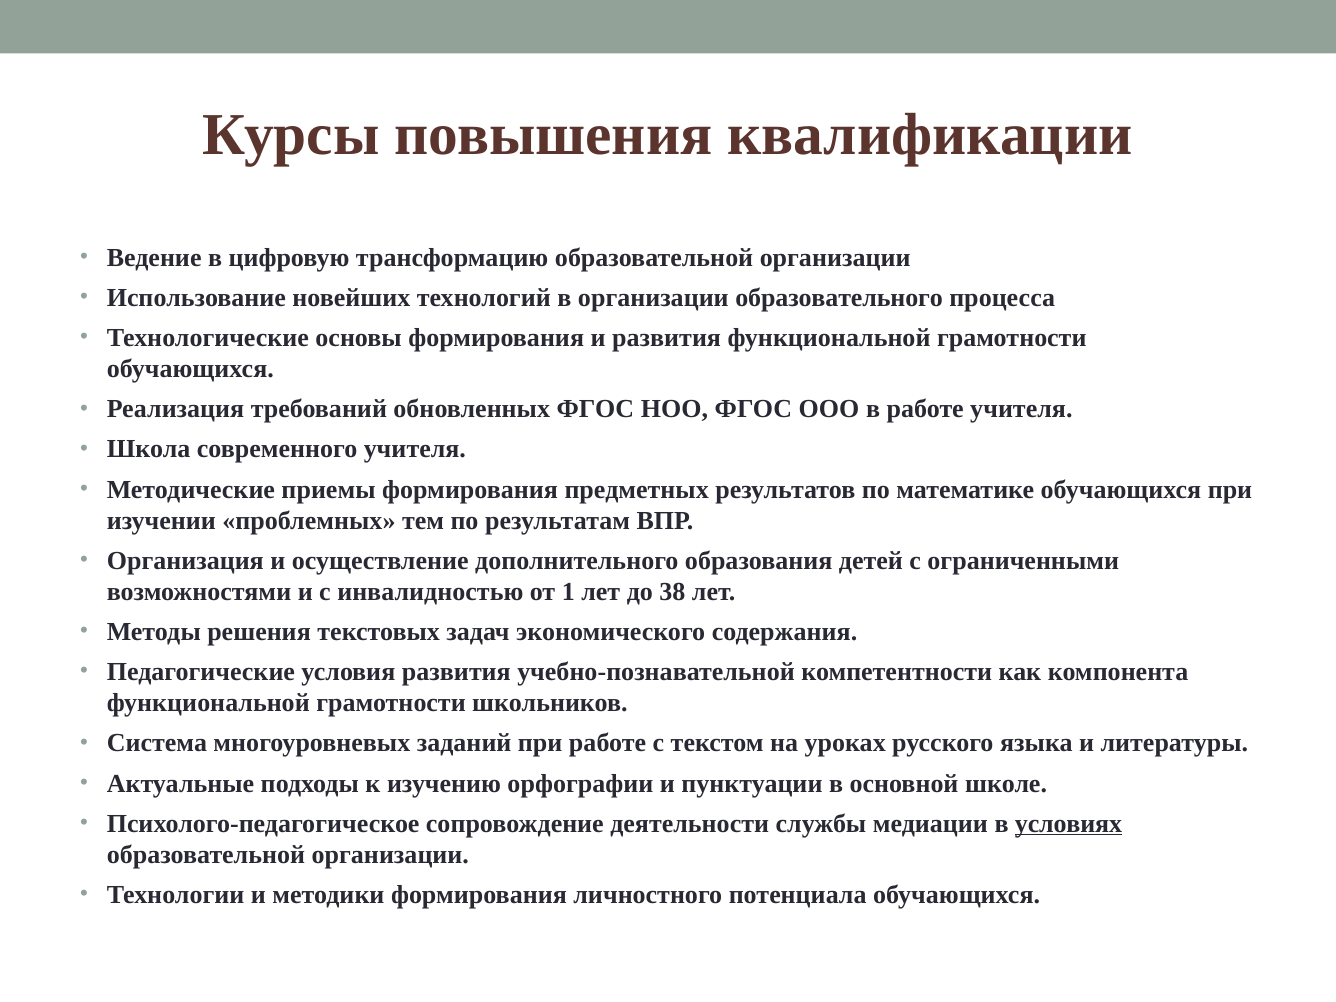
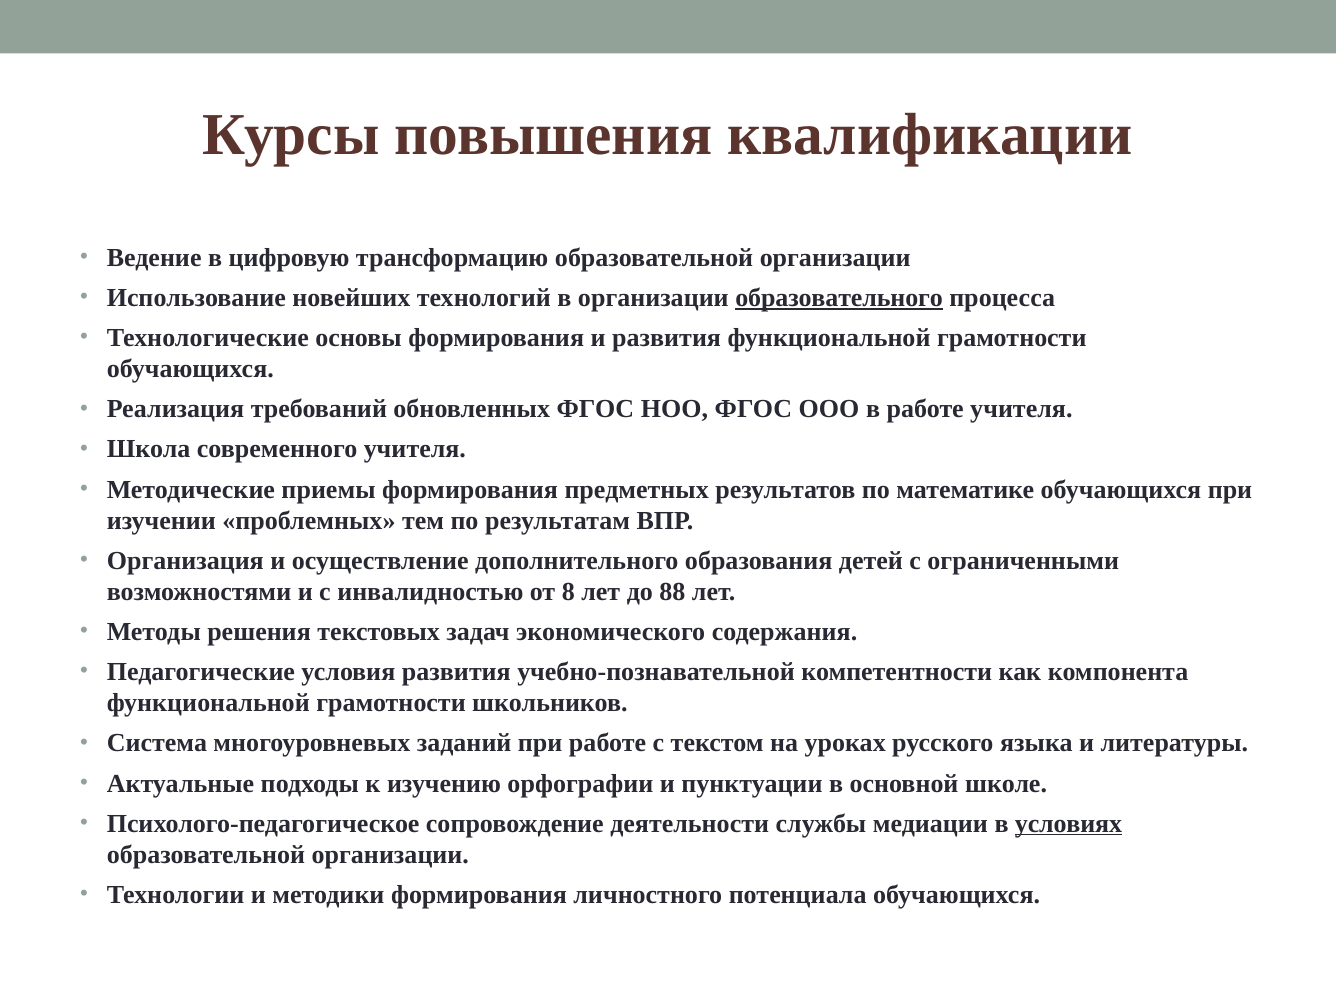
образовательного underline: none -> present (839, 298)
1: 1 -> 8 (568, 592)
38: 38 -> 88 (672, 592)
